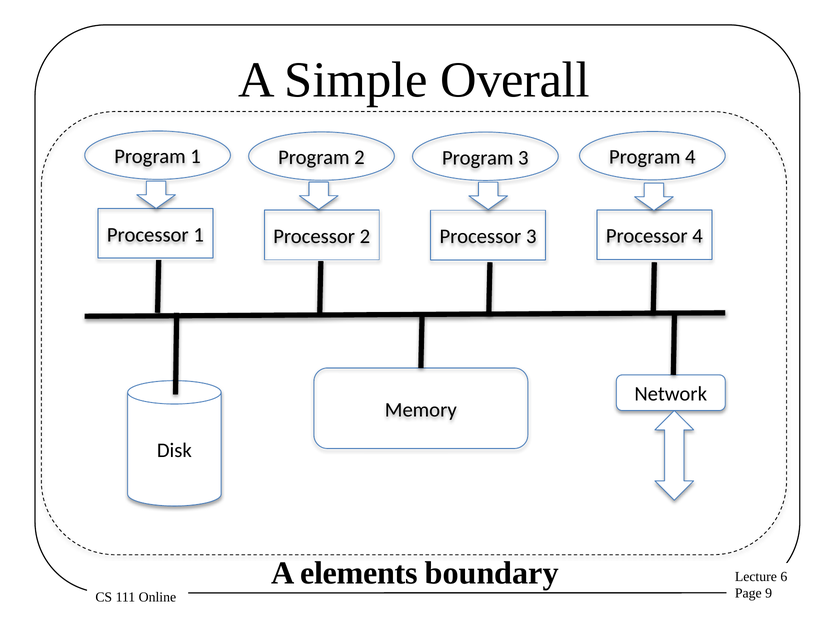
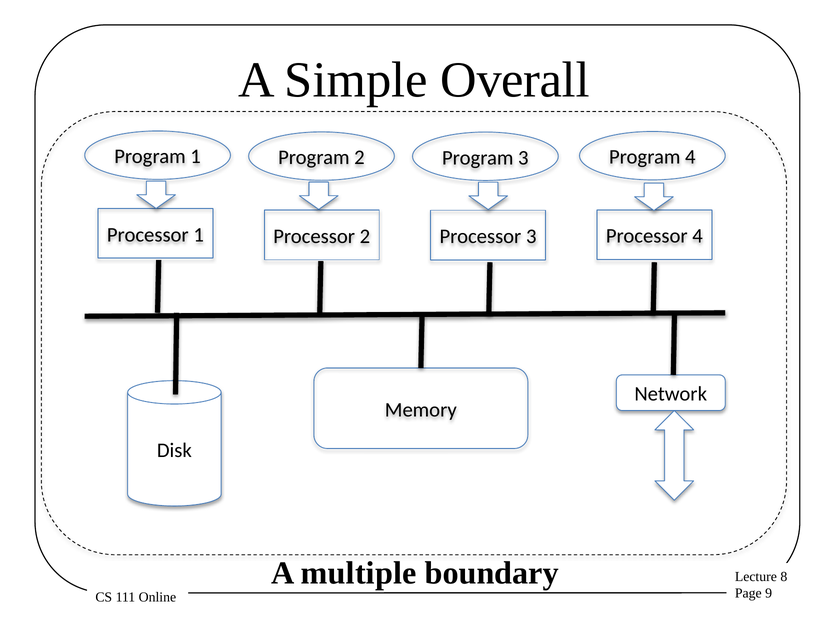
elements: elements -> multiple (359, 573)
6: 6 -> 8 (784, 576)
